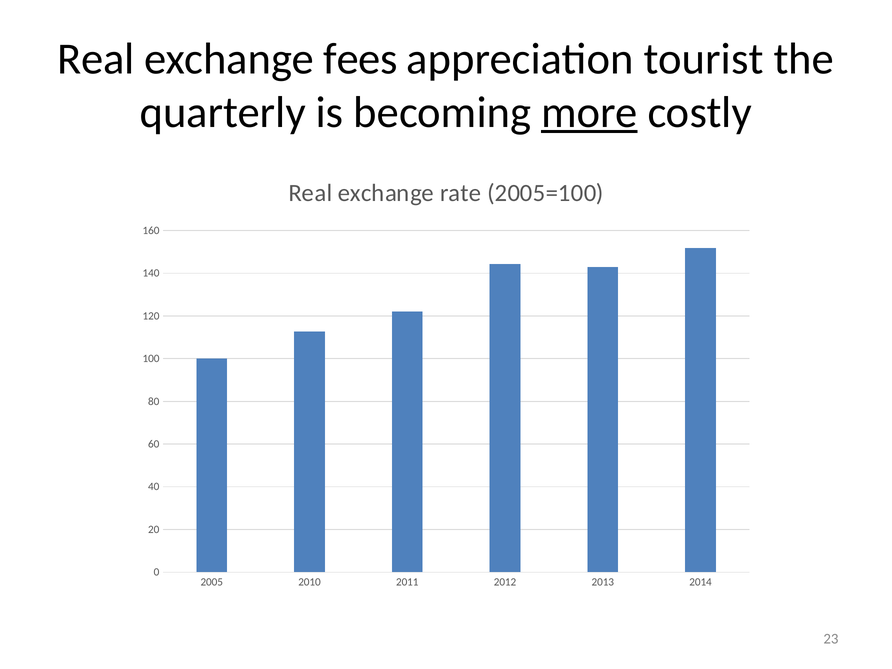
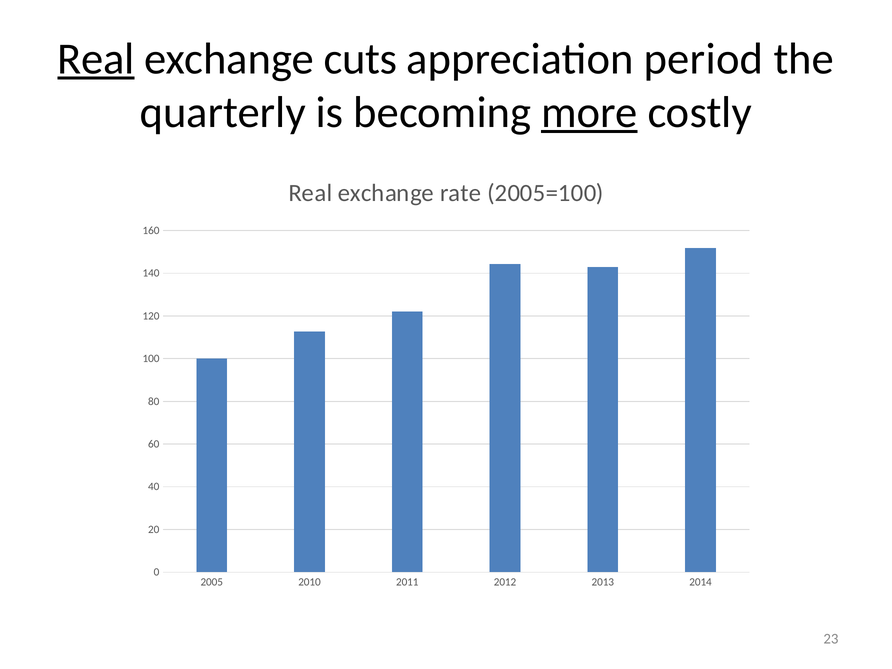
Real underline: none -> present (96, 59)
fees: fees -> cuts (360, 59)
tourist: tourist -> period (703, 59)
